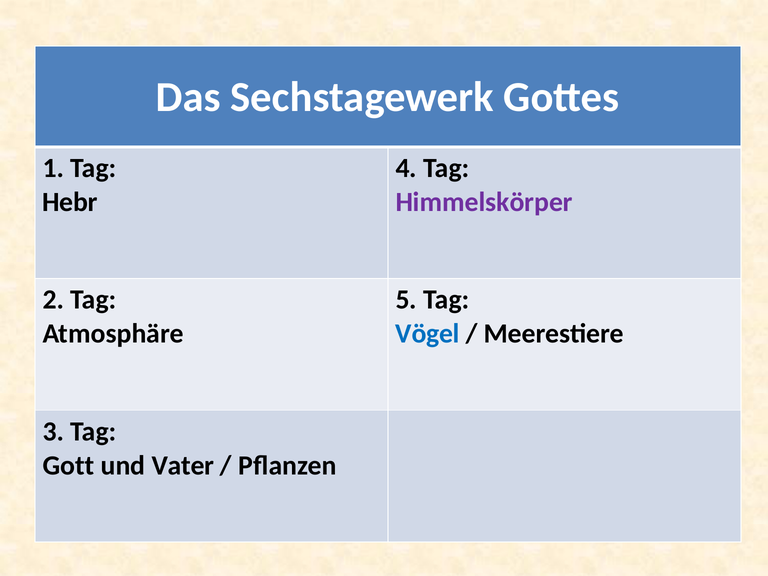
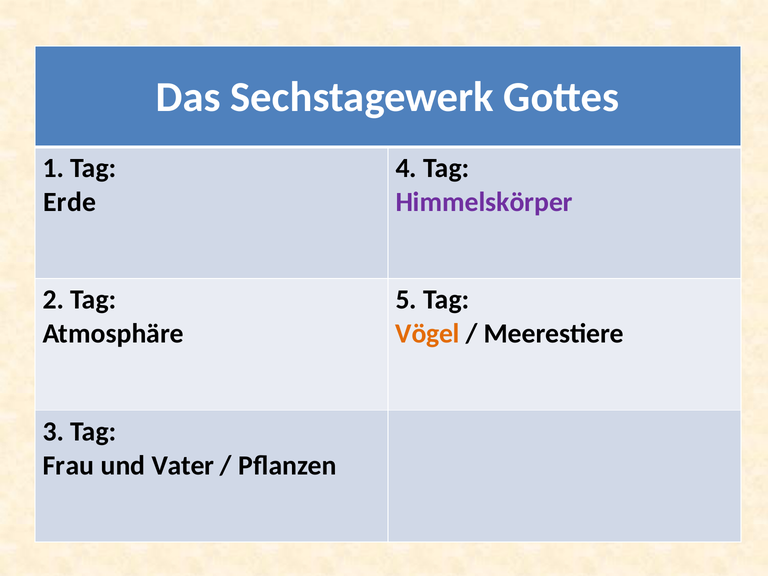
Hebr: Hebr -> Erde (70, 202)
Vögel colour: blue -> orange (427, 334)
Gott: Gott -> Frau (68, 465)
